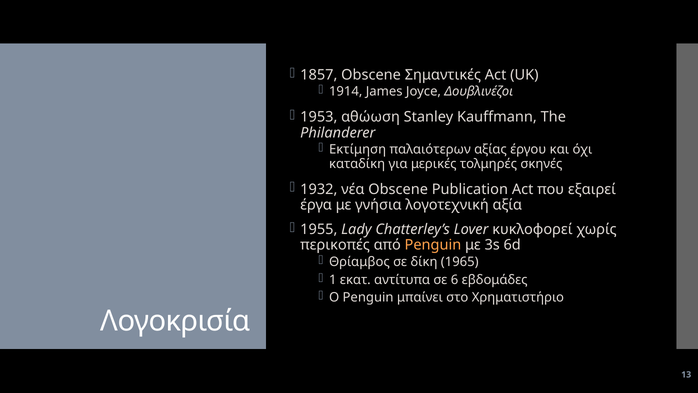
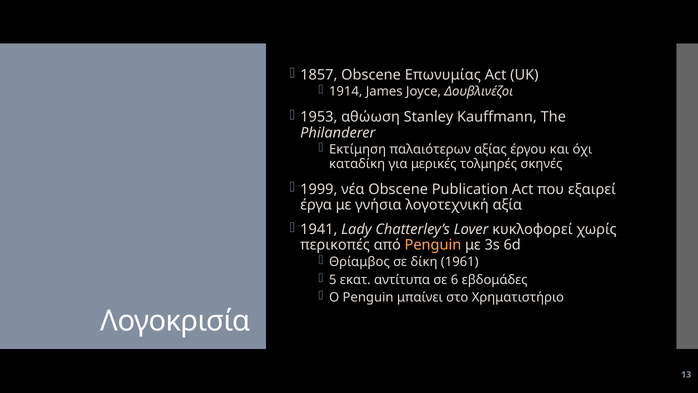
Σημαντικές: Σημαντικές -> Επωνυμίας (443, 75)
1932: 1932 -> 1999 (319, 189)
1955: 1955 -> 1941 (319, 229)
1965: 1965 -> 1961 (460, 262)
1: 1 -> 5 (333, 279)
